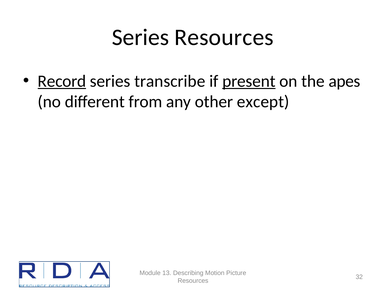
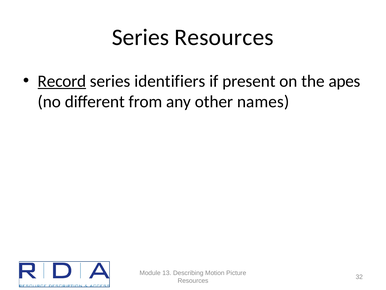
transcribe: transcribe -> identifiers (170, 81)
present underline: present -> none (249, 81)
except: except -> names (263, 102)
